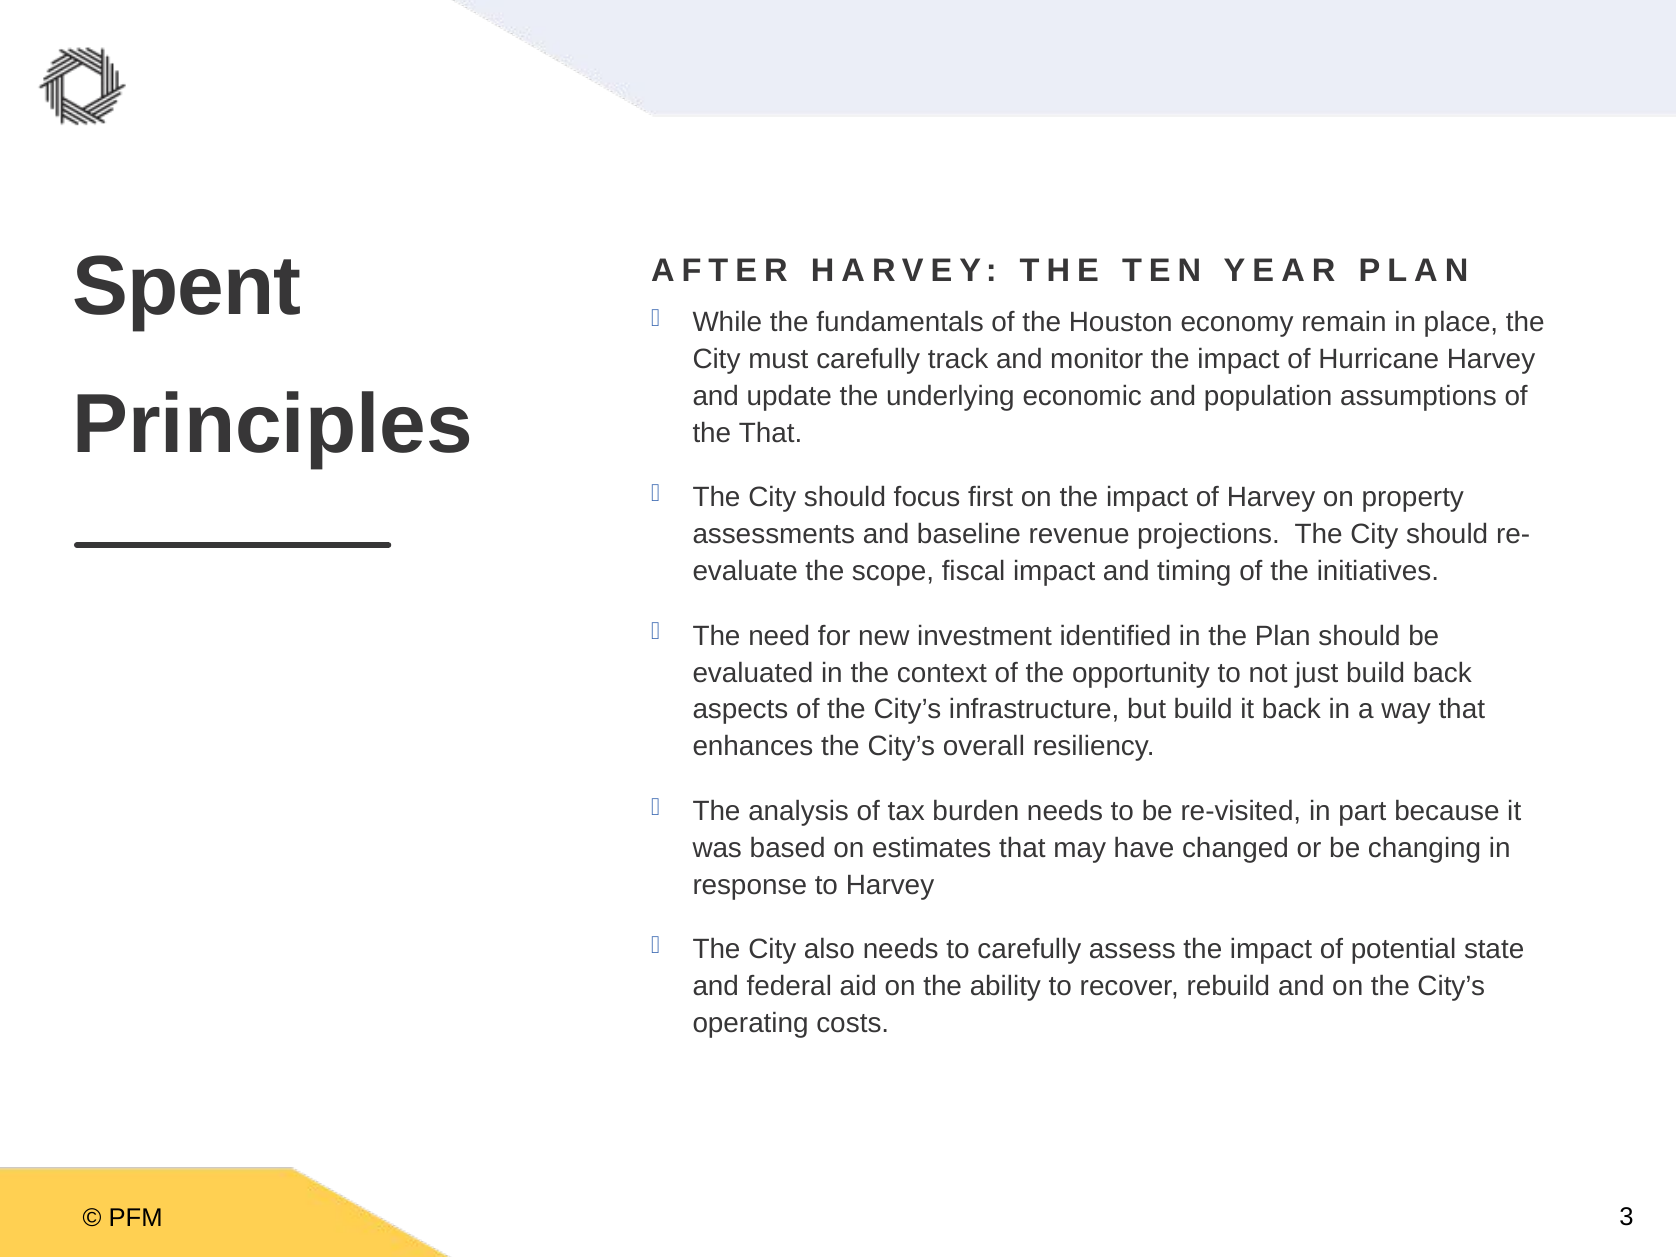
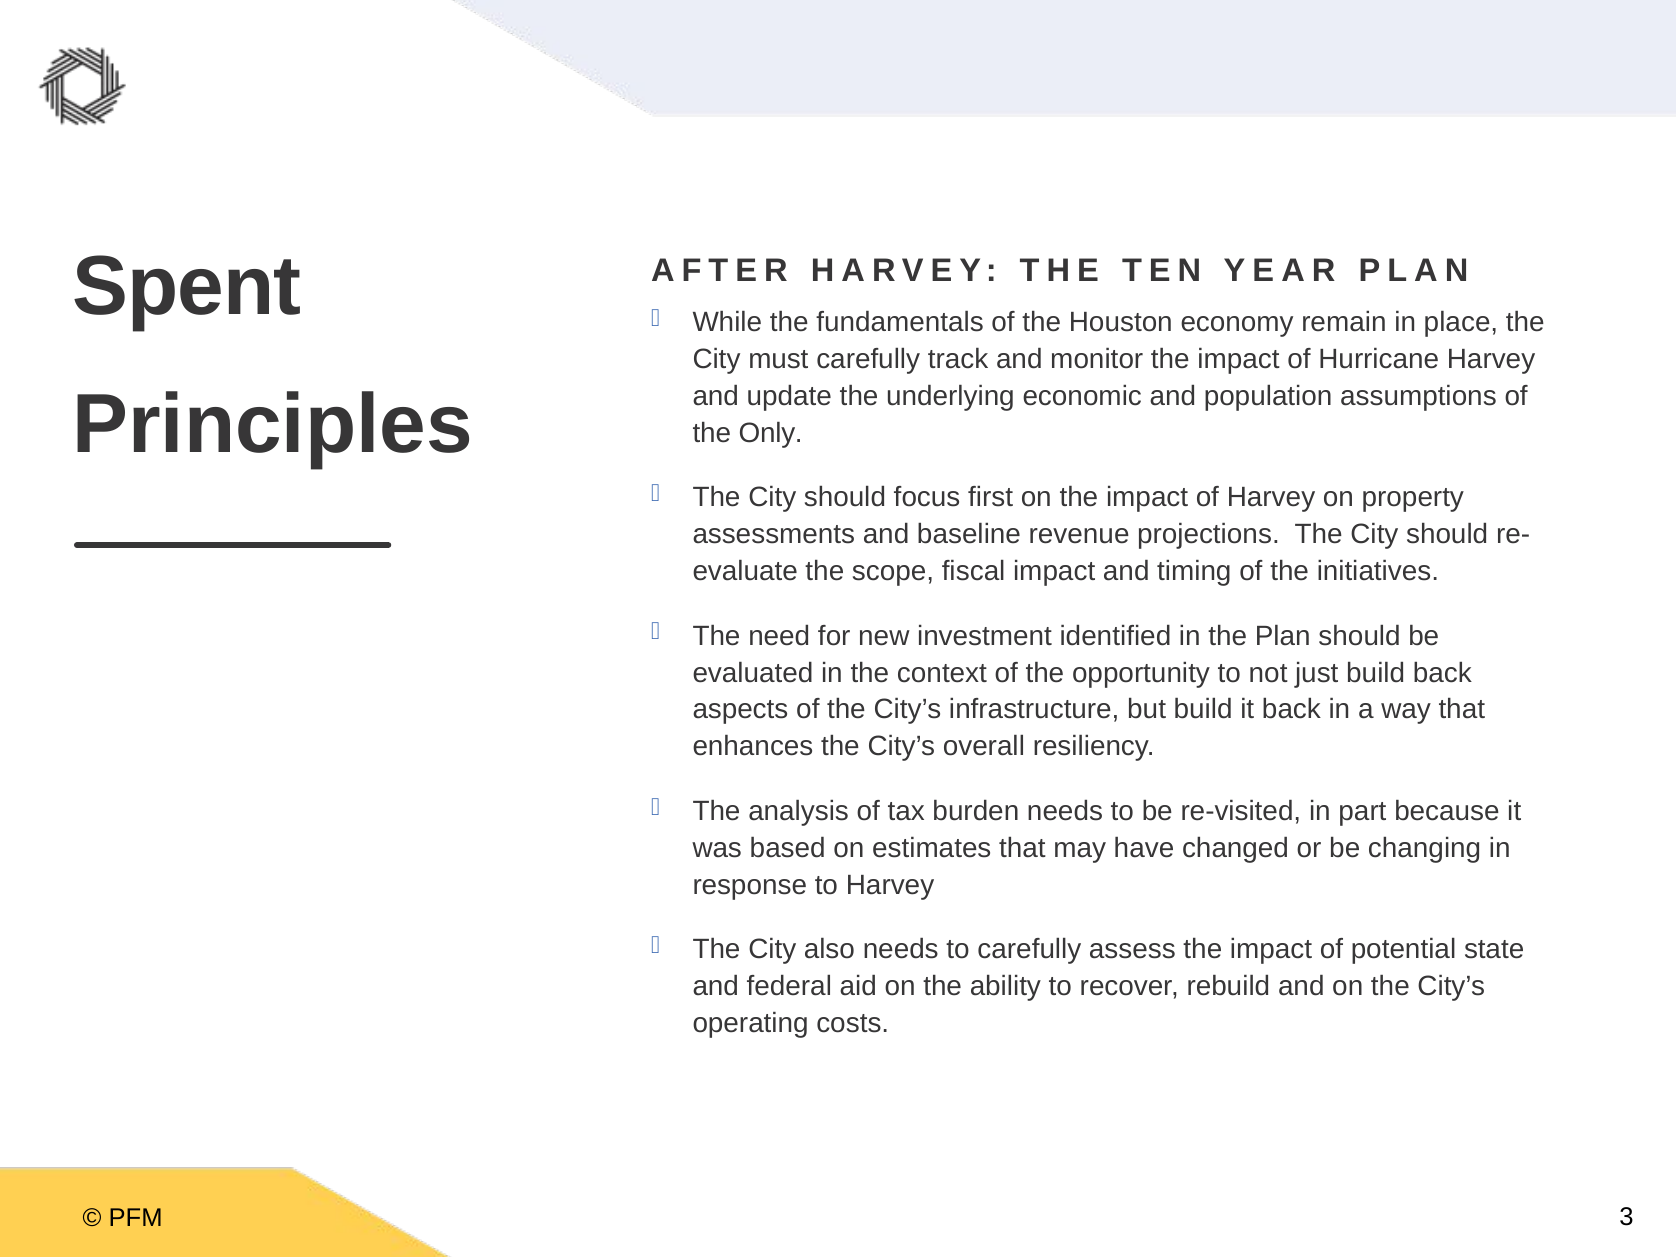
the That: That -> Only (771, 433)
